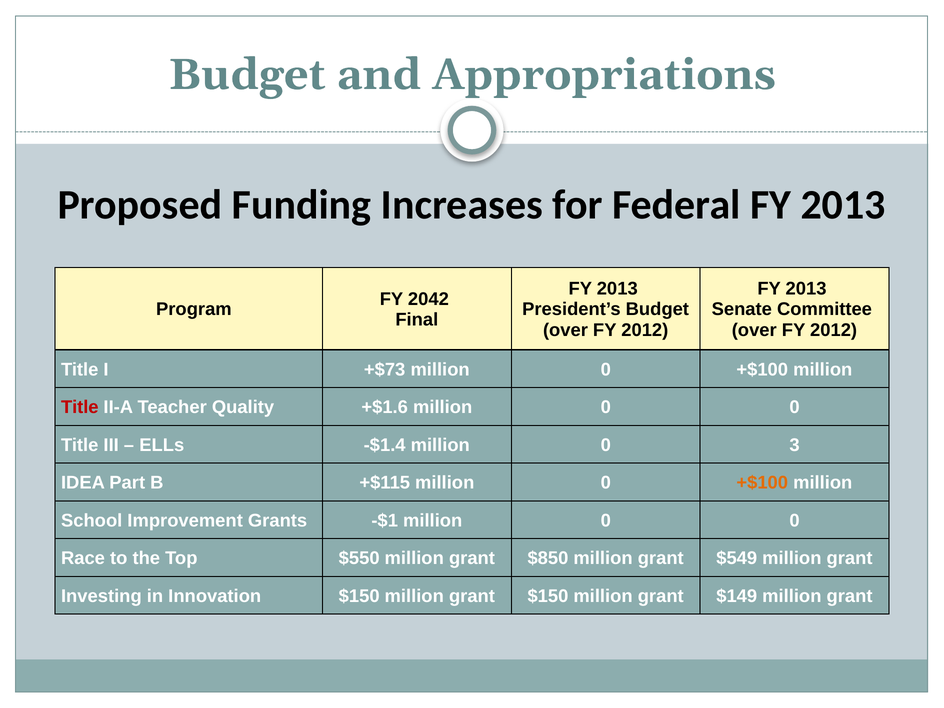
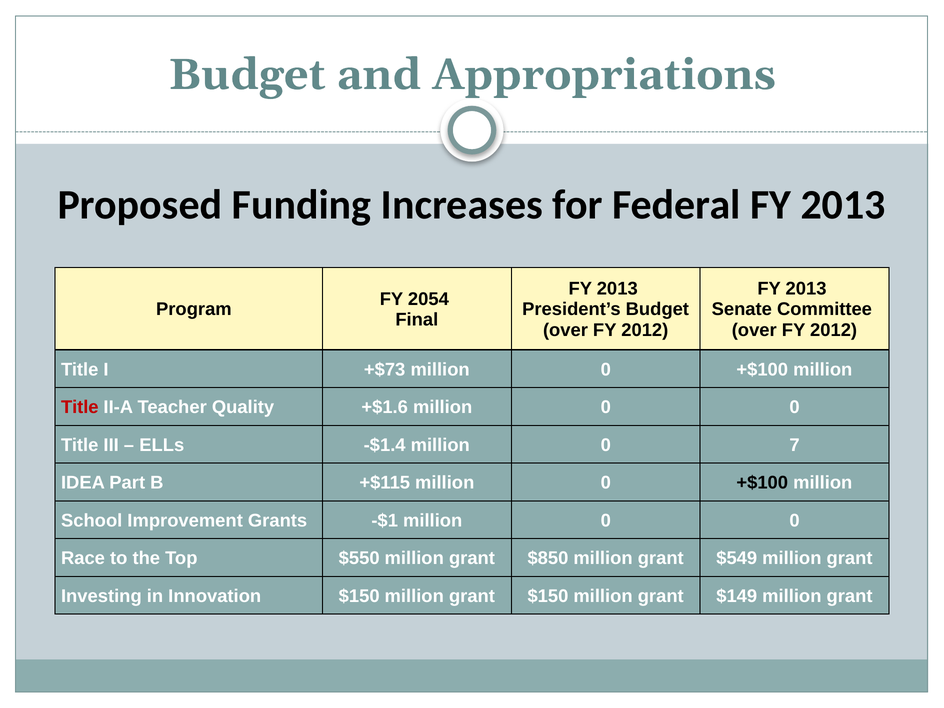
2042: 2042 -> 2054 (428, 299)
3: 3 -> 7 (795, 445)
+$100 colour: orange -> black (762, 483)
